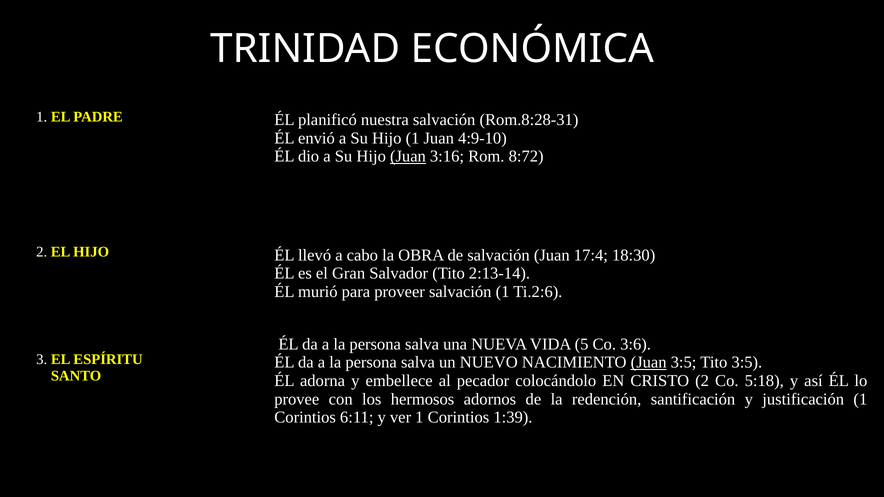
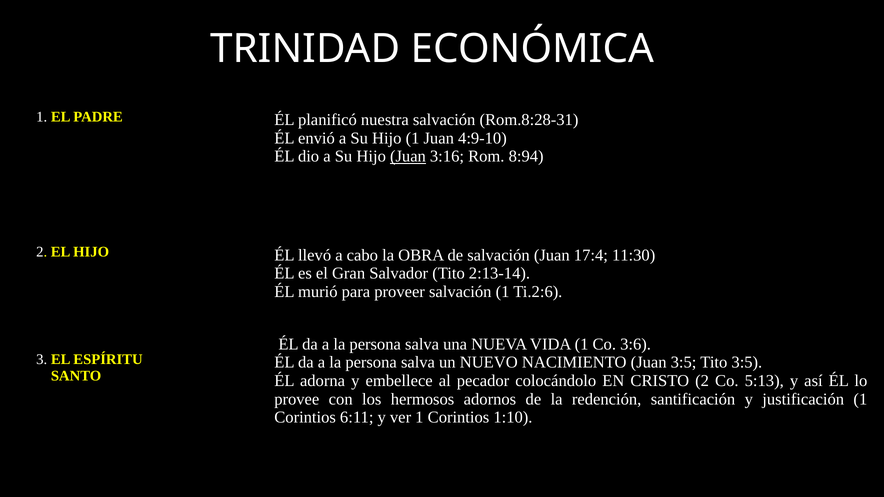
8:72: 8:72 -> 8:94 (526, 157)
18:30: 18:30 -> 11:30 (634, 255)
VIDA 5: 5 -> 1 (582, 344)
Juan underline: present -> none (649, 363)
5:18: 5:18 -> 5:13 (764, 381)
1:39: 1:39 -> 1:10 (513, 418)
